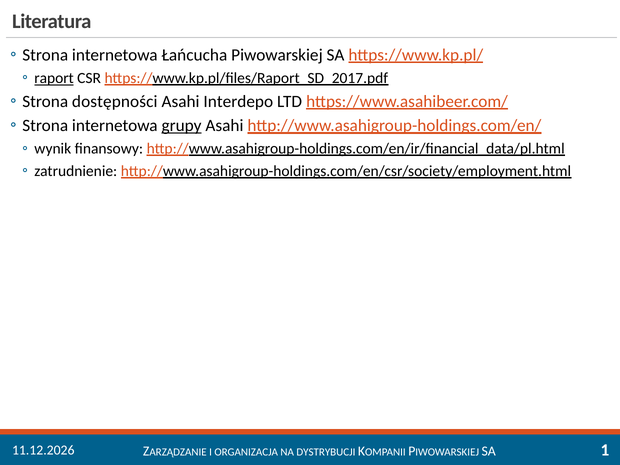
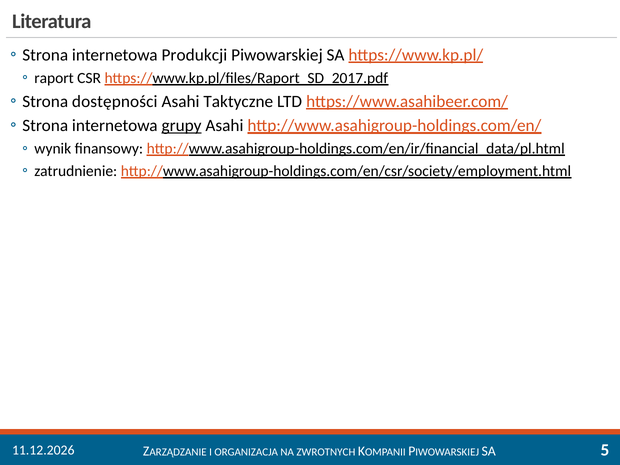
Łańcucha: Łańcucha -> Produkcji (194, 55)
raport underline: present -> none (54, 78)
Interdepo: Interdepo -> Taktyczne (238, 101)
1: 1 -> 5 (605, 450)
DYSTRYBUCJI: DYSTRYBUCJI -> ZWROTNYCH (326, 452)
